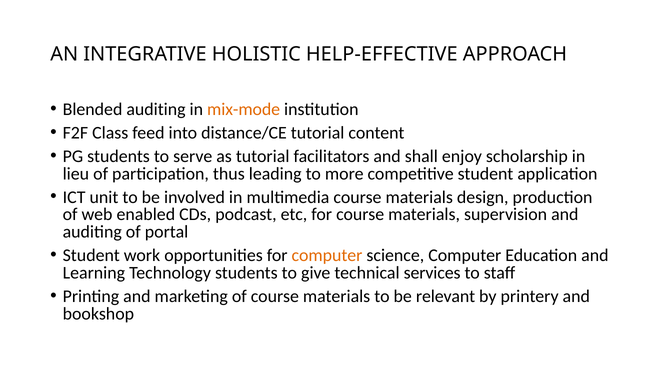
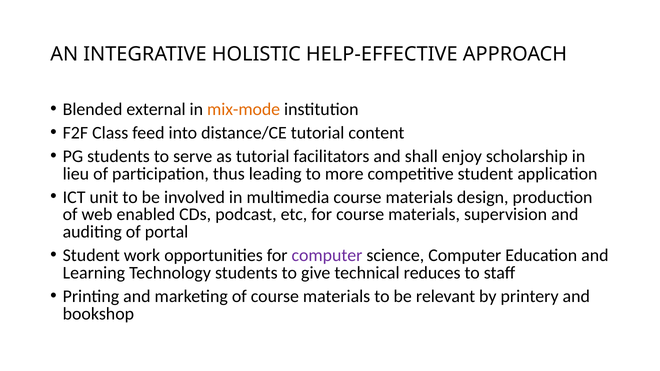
Blended auditing: auditing -> external (156, 109)
computer colour: orange -> purple (327, 256)
services: services -> reduces (432, 273)
